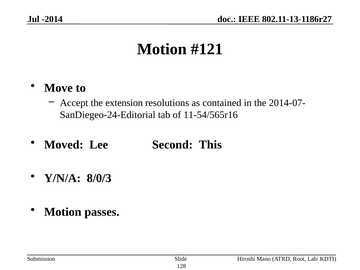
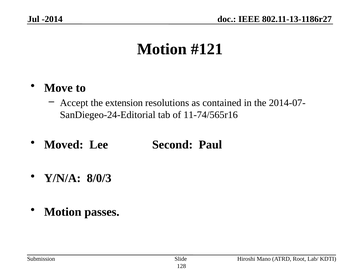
11-54/565r16: 11-54/565r16 -> 11-74/565r16 (211, 115)
This: This -> Paul (210, 145)
